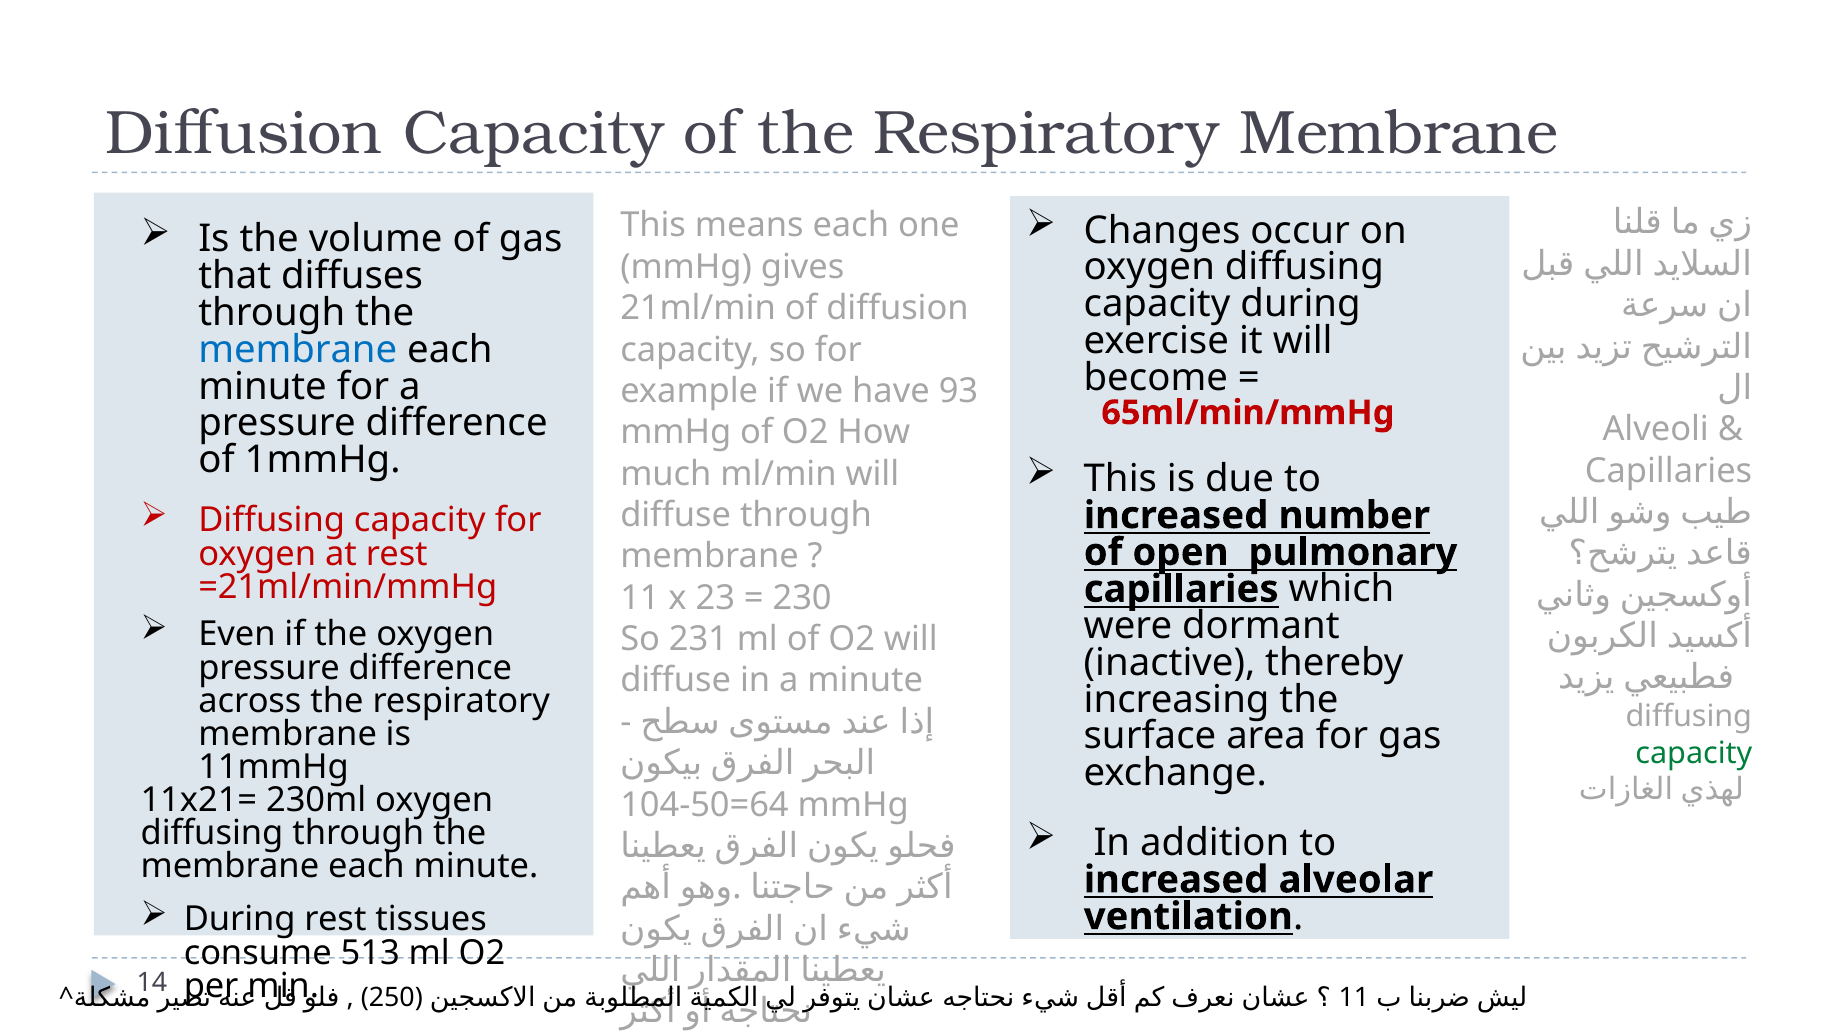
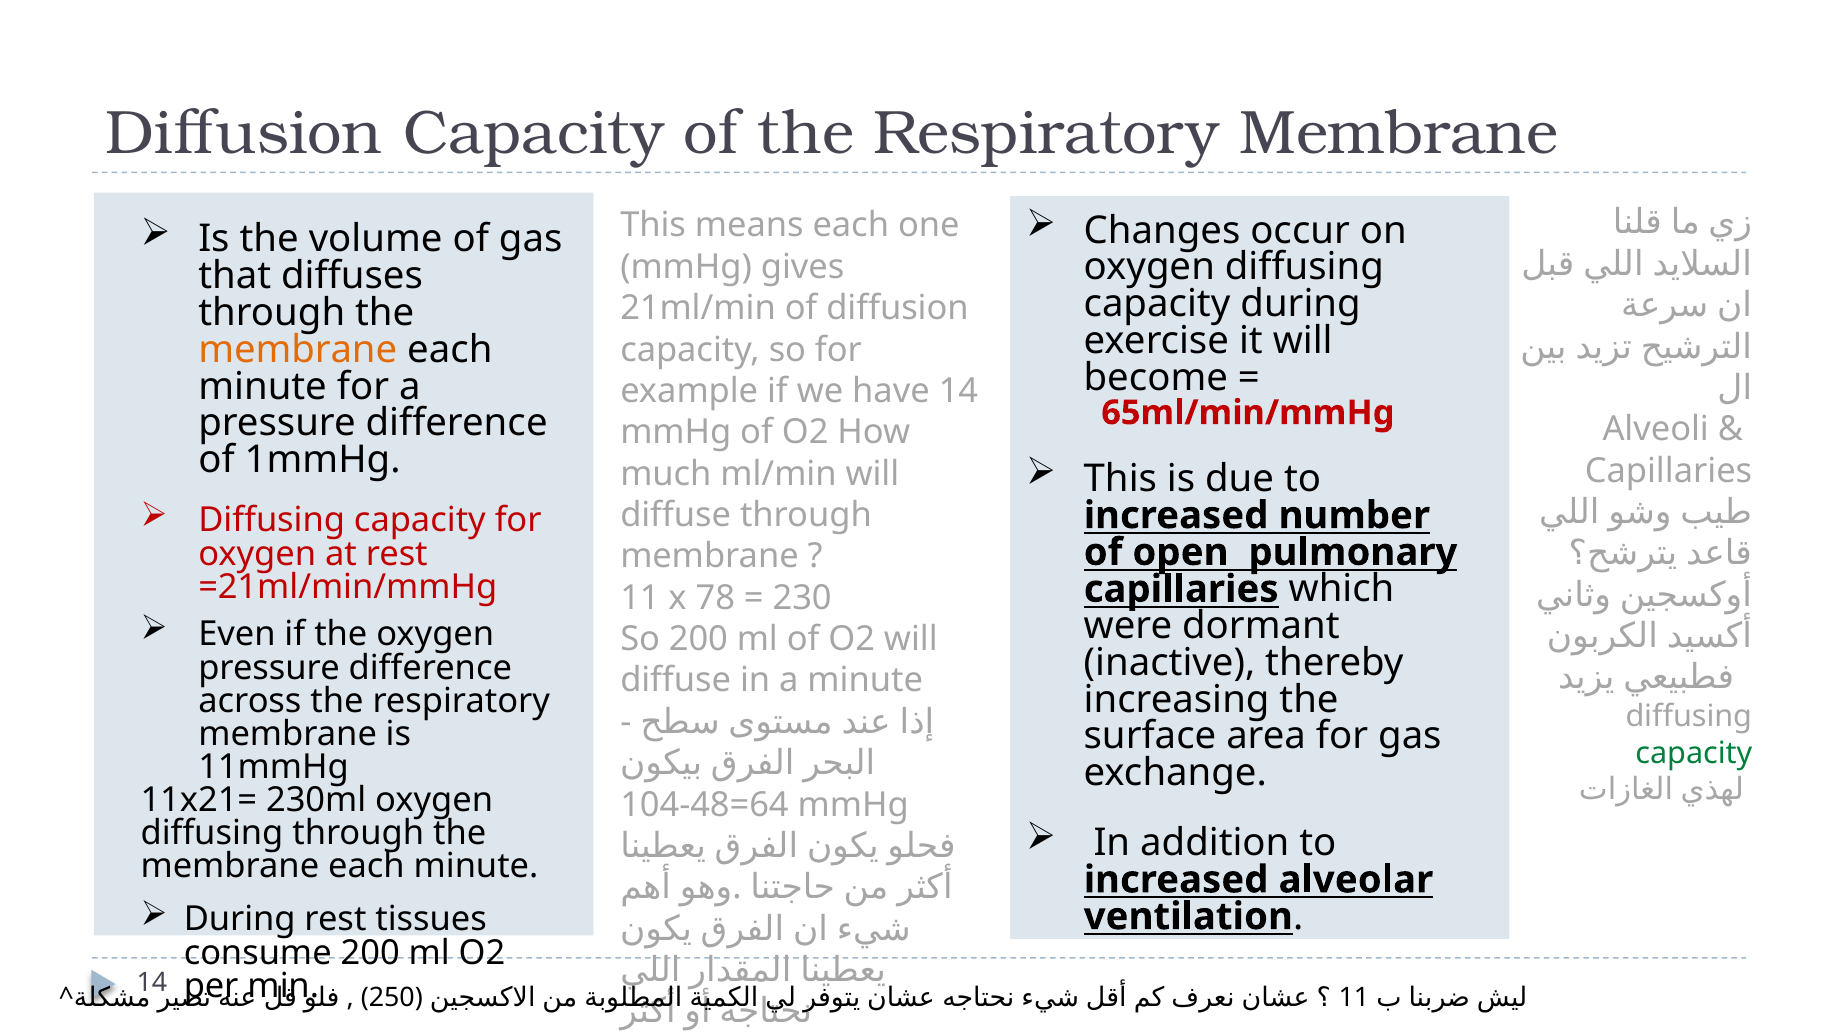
membrane colour: blue -> orange (298, 350)
have 93: 93 -> 14 (958, 391)
23: 23 -> 78 (715, 598)
So 231: 231 -> 200 (698, 639)
104-50=64: 104-50=64 -> 104-48=64 (704, 805)
consume 513: 513 -> 200 (370, 953)
